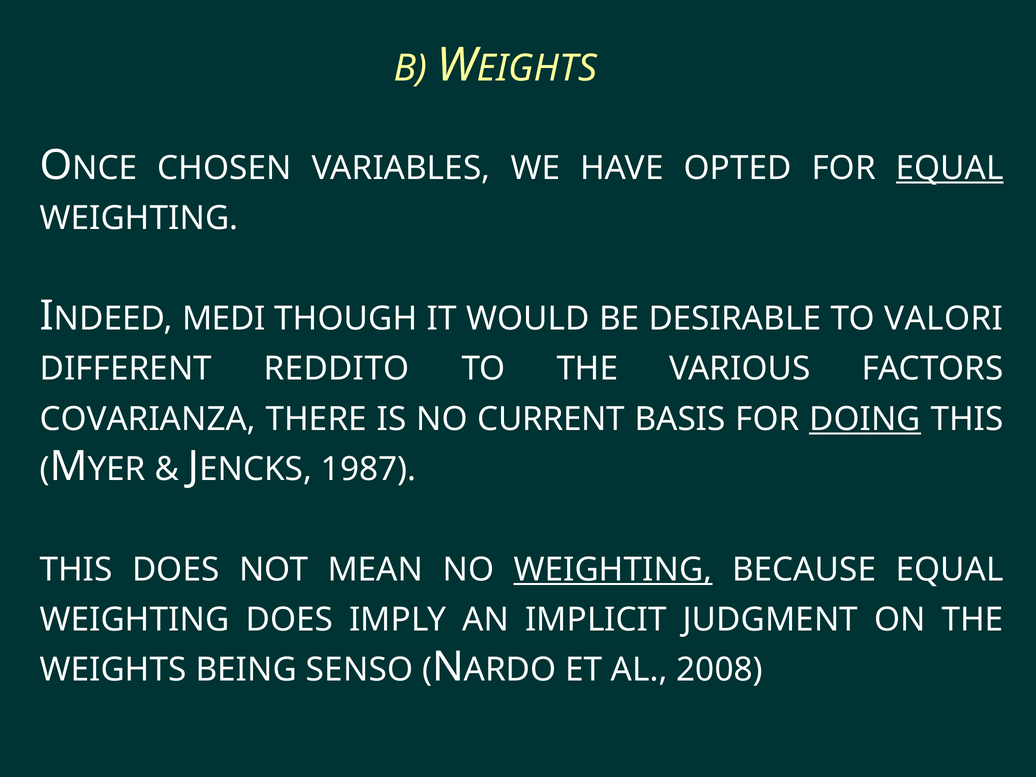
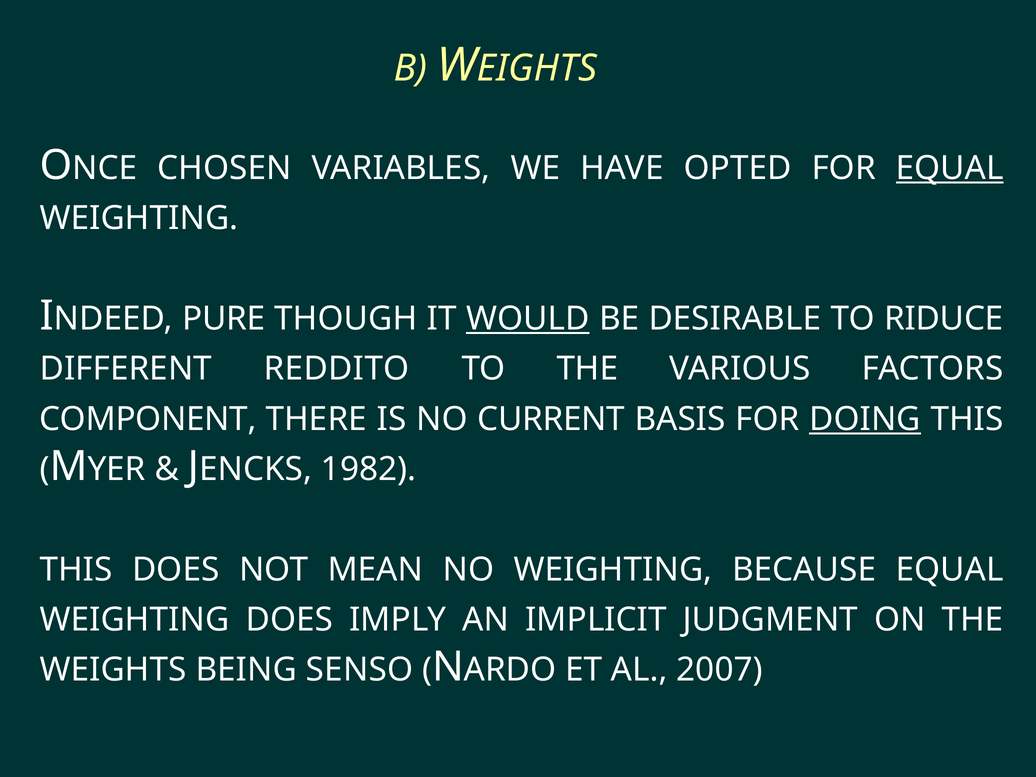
MEDI: MEDI -> PURE (224, 319)
WOULD underline: none -> present (528, 319)
VALORI: VALORI -> RIDUCE (944, 319)
COVARIANZA: COVARIANZA -> COMPONENT (148, 419)
1987: 1987 -> 1982 (369, 469)
WEIGHTING underline: present -> none (613, 570)
2008: 2008 -> 2007 (720, 670)
